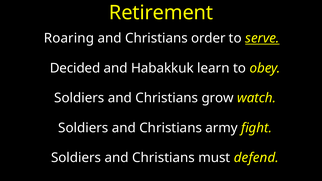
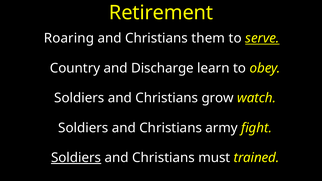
order: order -> them (208, 38)
Decided: Decided -> Country (75, 68)
Habakkuk: Habakkuk -> Discharge (162, 68)
Soldiers underline: none -> present (76, 158)
defend: defend -> trained (257, 158)
